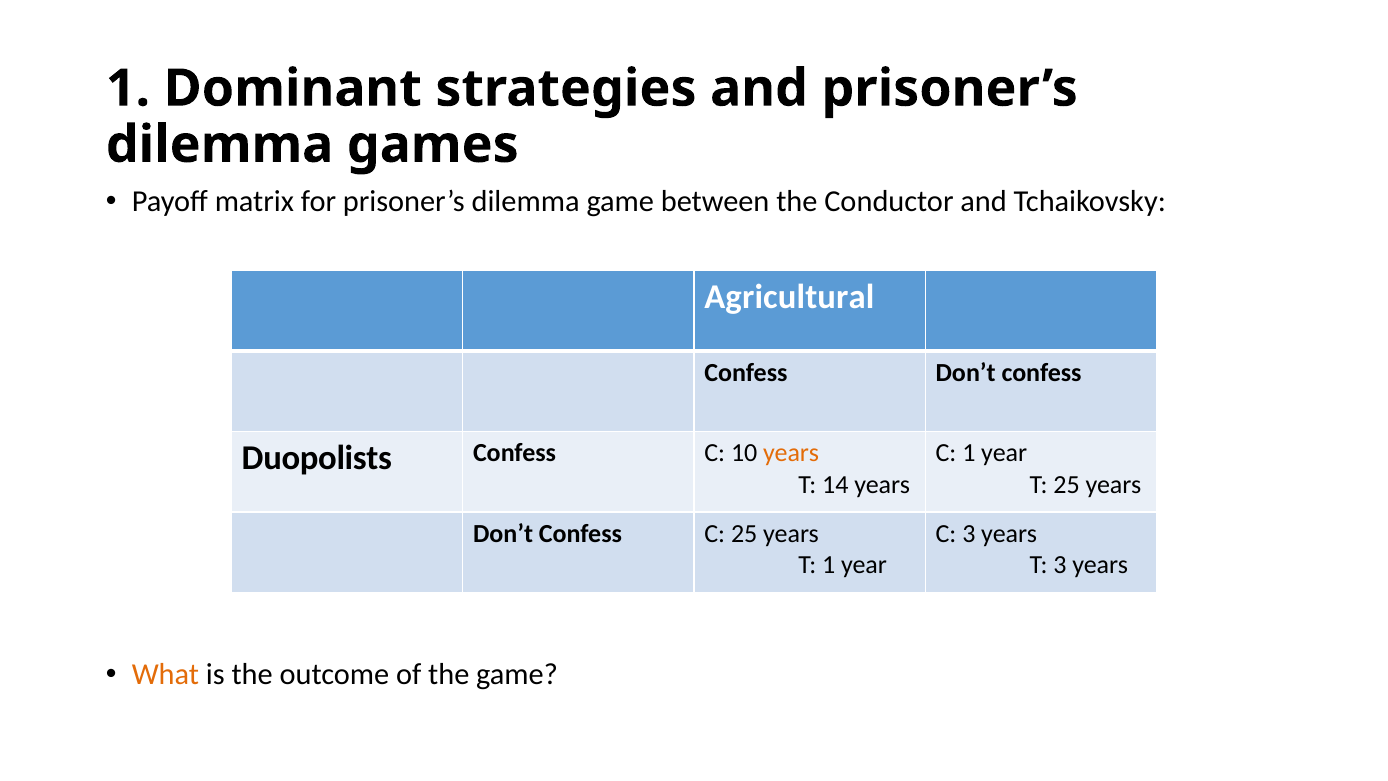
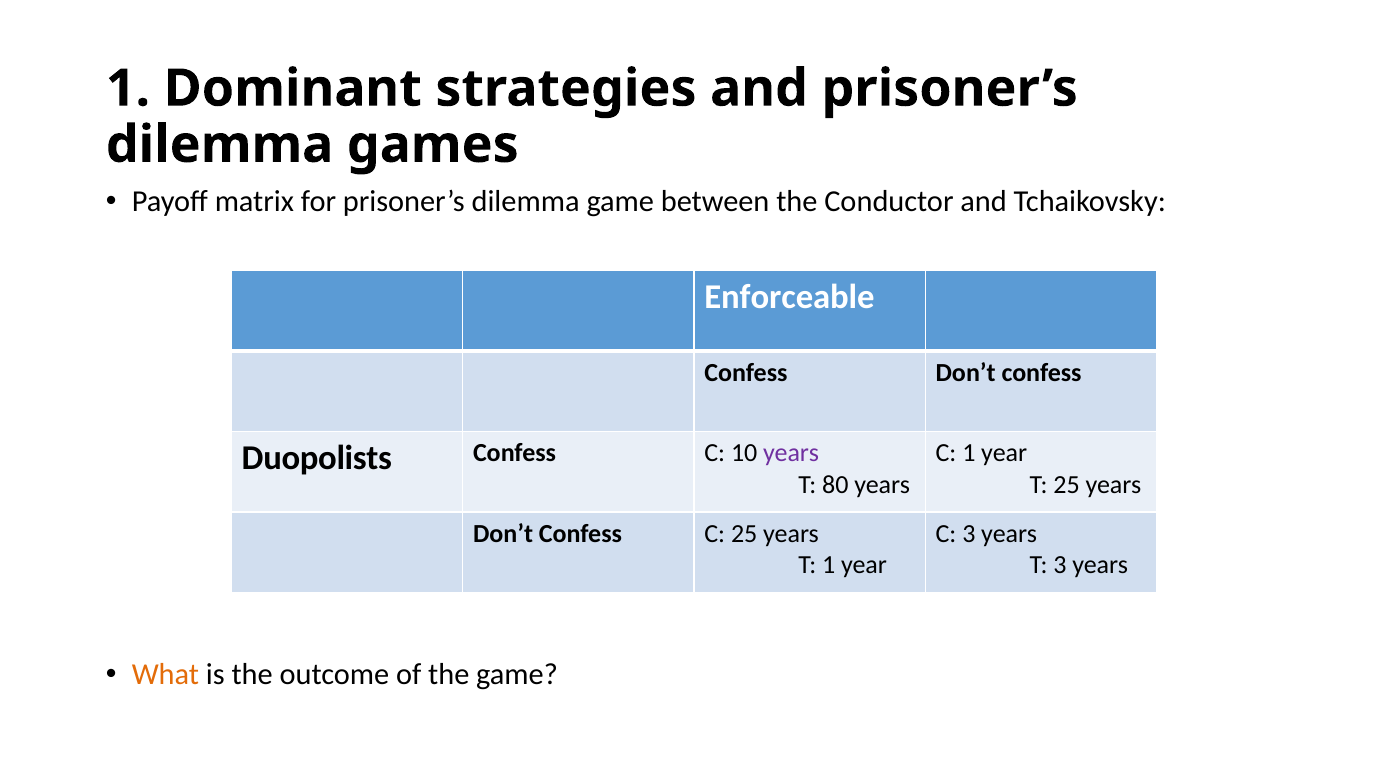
Agricultural: Agricultural -> Enforceable (789, 297)
years colour: orange -> purple (791, 453)
14: 14 -> 80 (835, 485)
